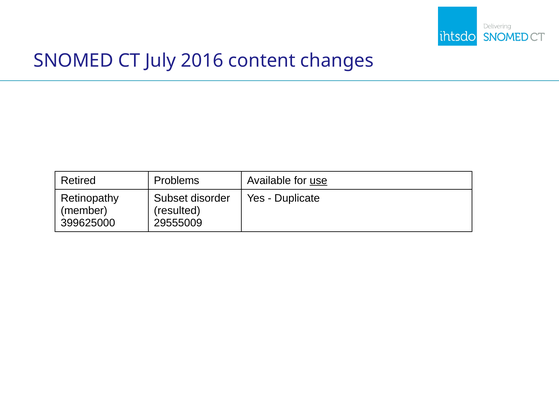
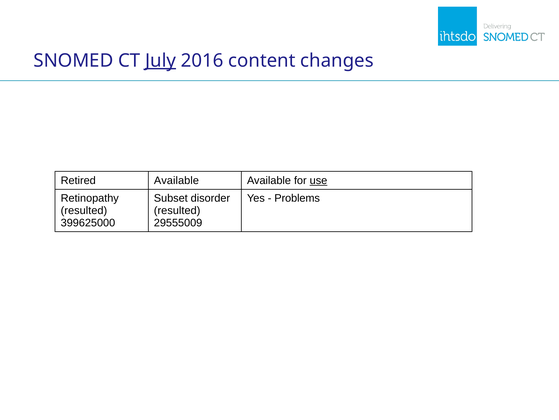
July underline: none -> present (161, 60)
Retired Problems: Problems -> Available (176, 180)
Duplicate: Duplicate -> Problems (297, 198)
member: member -> resulted (84, 210)
